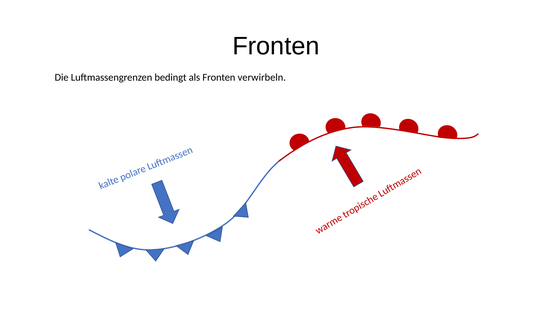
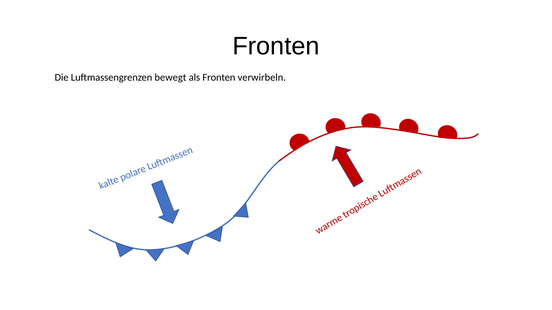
bedingt: bedingt -> bewegt (170, 77)
